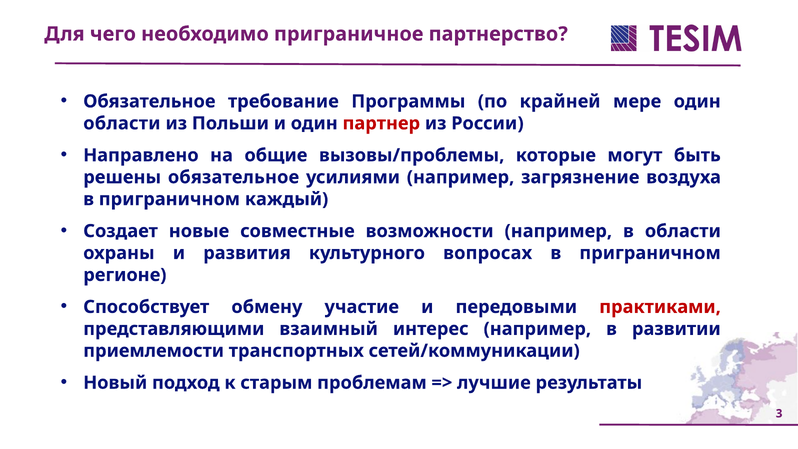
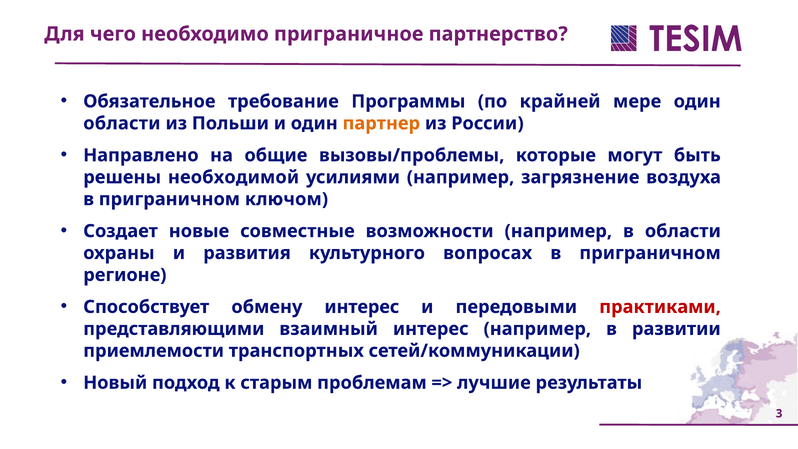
партнер colour: red -> orange (381, 123)
решены обязательное: обязательное -> необходимой (234, 177)
каждый: каждый -> ключом (286, 199)
обмену участие: участие -> интерес (362, 307)
